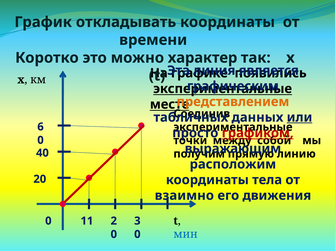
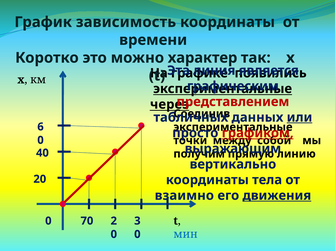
откладывать: откладывать -> зависимость (126, 22)
представлением colour: orange -> red (233, 102)
месте: месте -> через (169, 104)
расположим: расположим -> вертикально (233, 164)
движения underline: none -> present (277, 196)
11: 11 -> 70 (87, 221)
